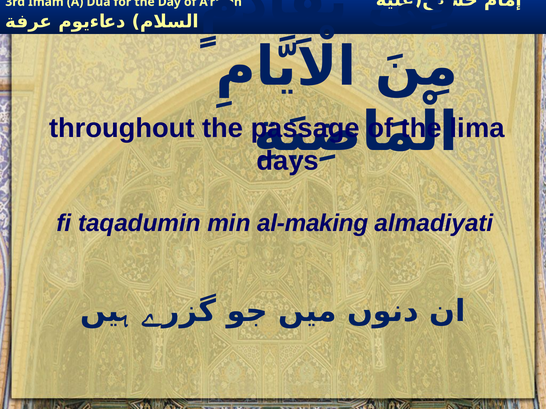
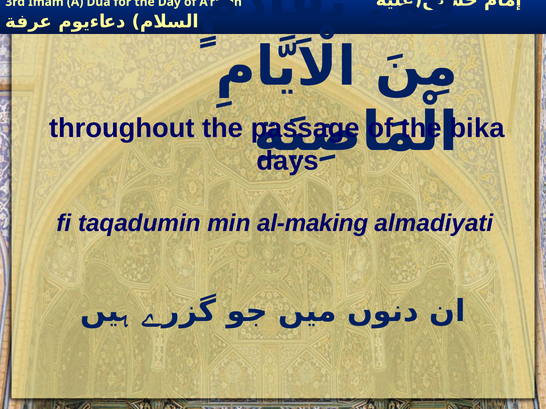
lima: lima -> bika (477, 128)
